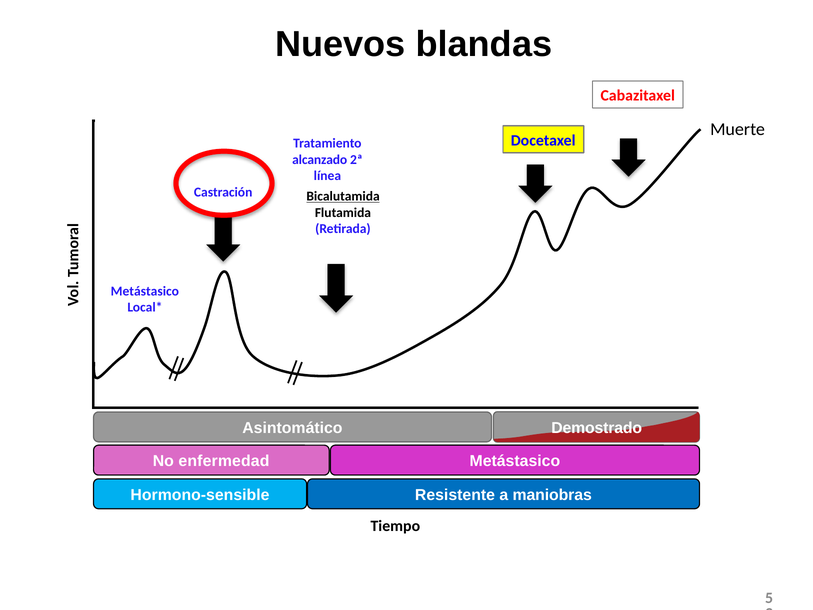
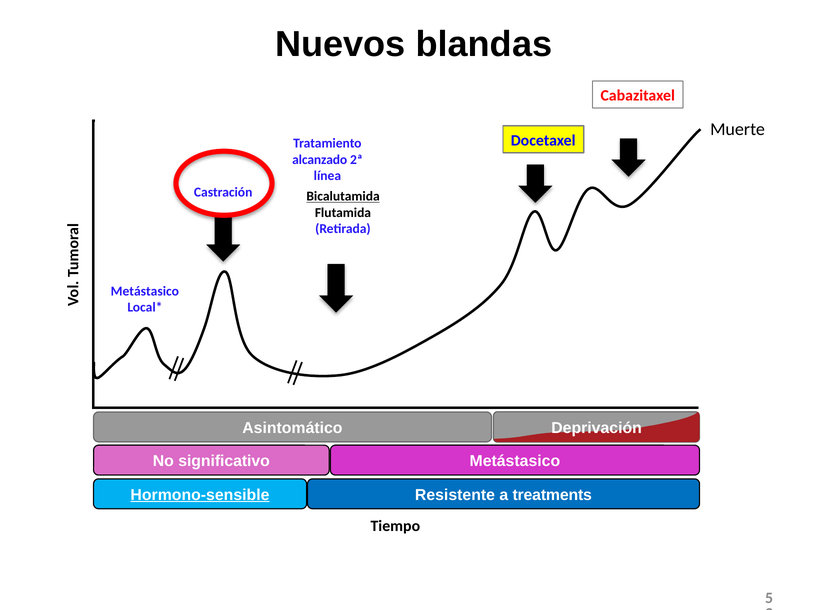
Demostrado: Demostrado -> Deprivación (597, 428)
enfermedad: enfermedad -> significativo (224, 461)
Hormono-sensible underline: none -> present (200, 495)
maniobras: maniobras -> treatments (552, 495)
